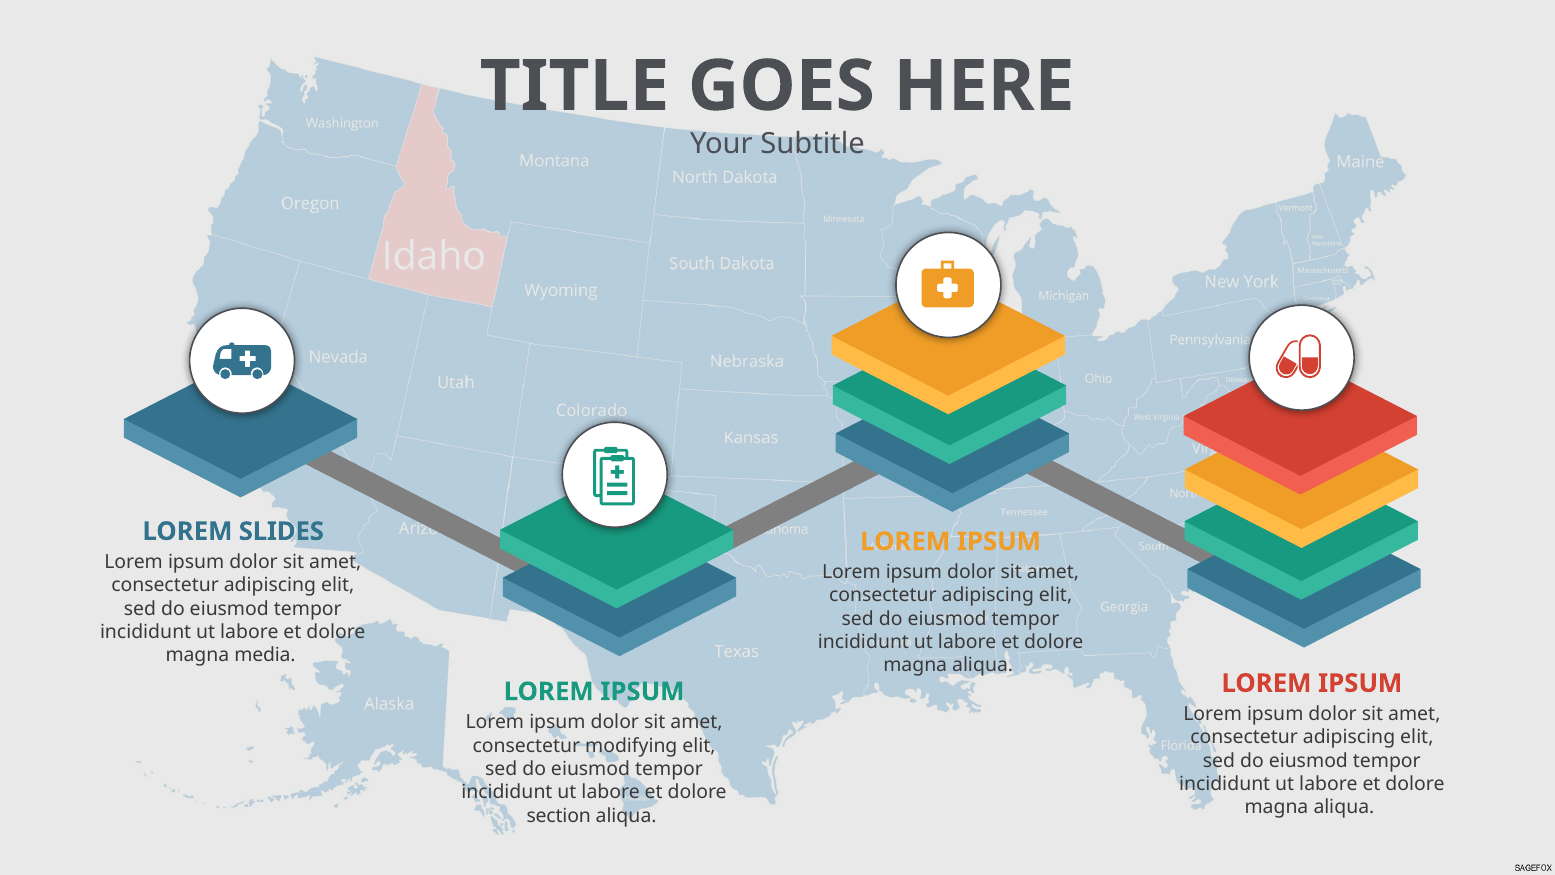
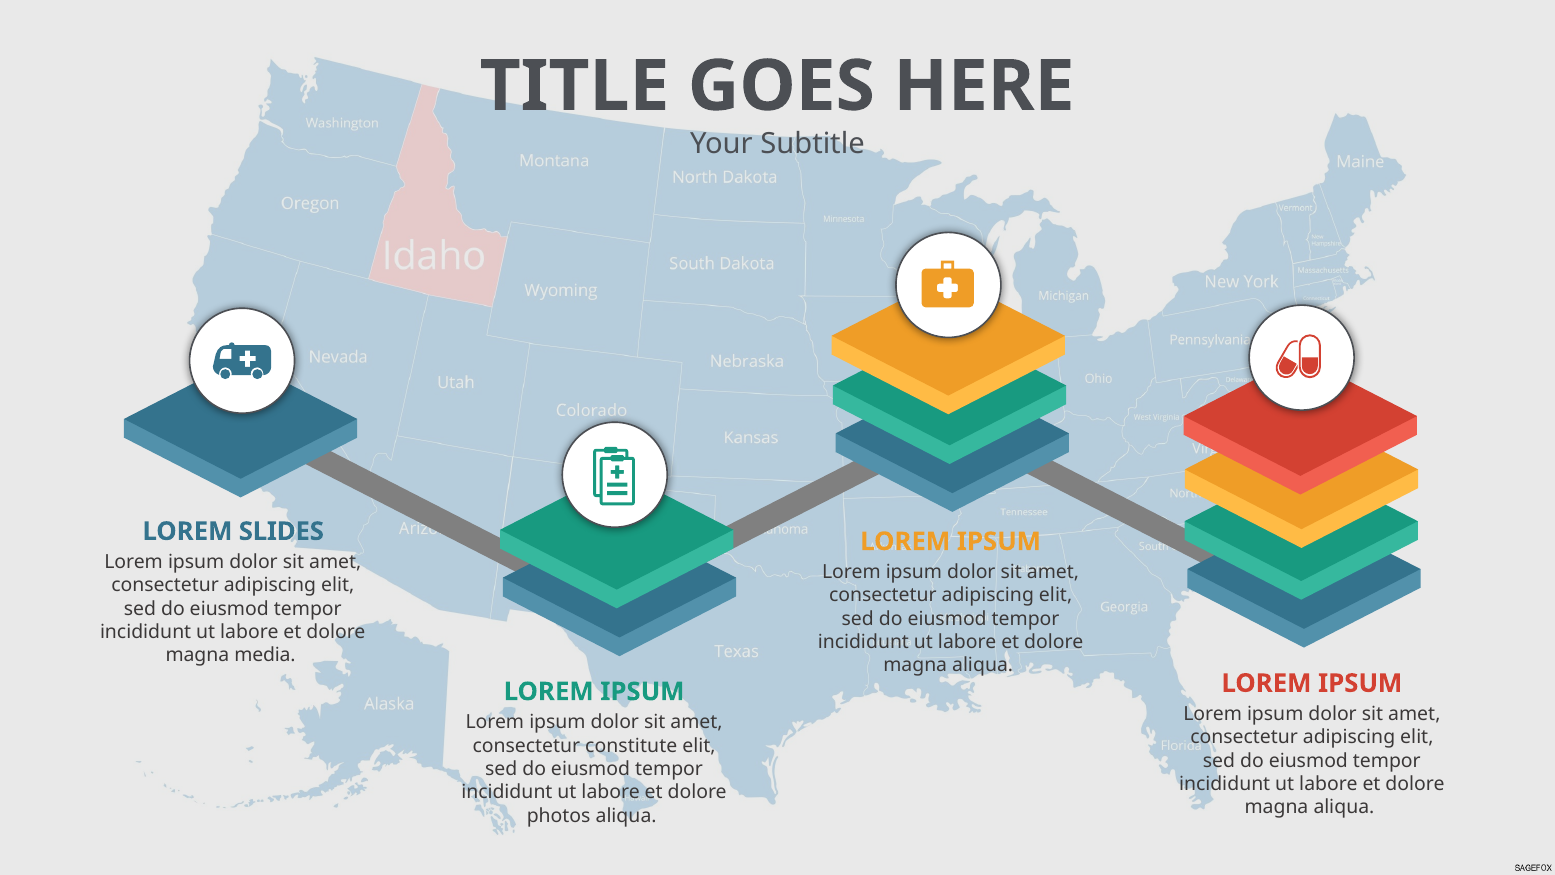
modifying: modifying -> constitute (631, 745)
section: section -> photos (559, 815)
